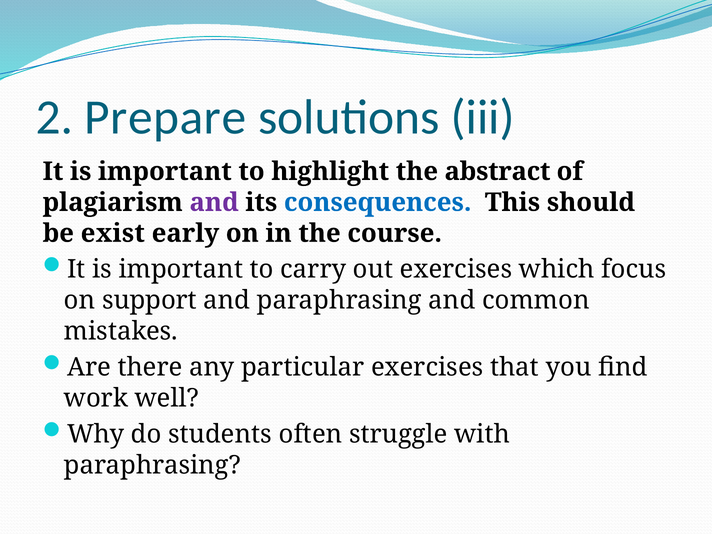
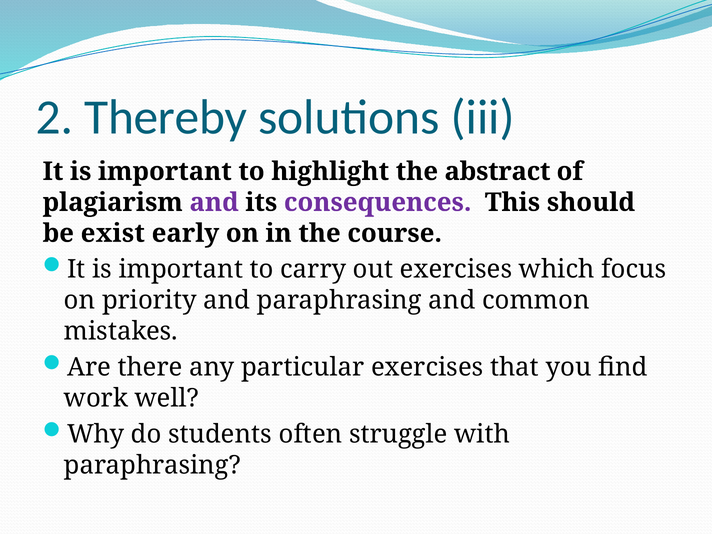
Prepare: Prepare -> Thereby (166, 118)
consequences colour: blue -> purple (378, 202)
support: support -> priority (149, 300)
